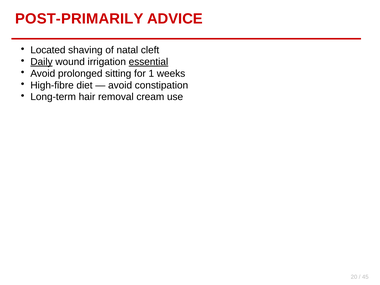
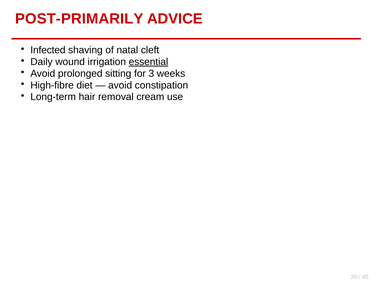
Located: Located -> Infected (48, 50)
Daily underline: present -> none (42, 62)
1: 1 -> 3 (151, 74)
